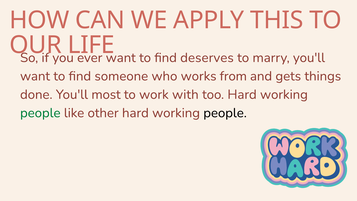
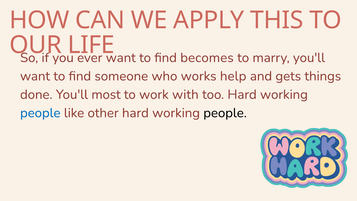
deserves: deserves -> becomes (207, 58)
from: from -> help (233, 76)
people colour: green -> blue (40, 113)
